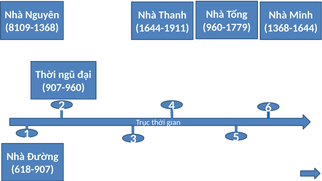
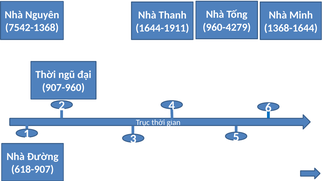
960-1779: 960-1779 -> 960-4279 (227, 27)
8109-1368: 8109-1368 -> 7542-1368 (32, 28)
